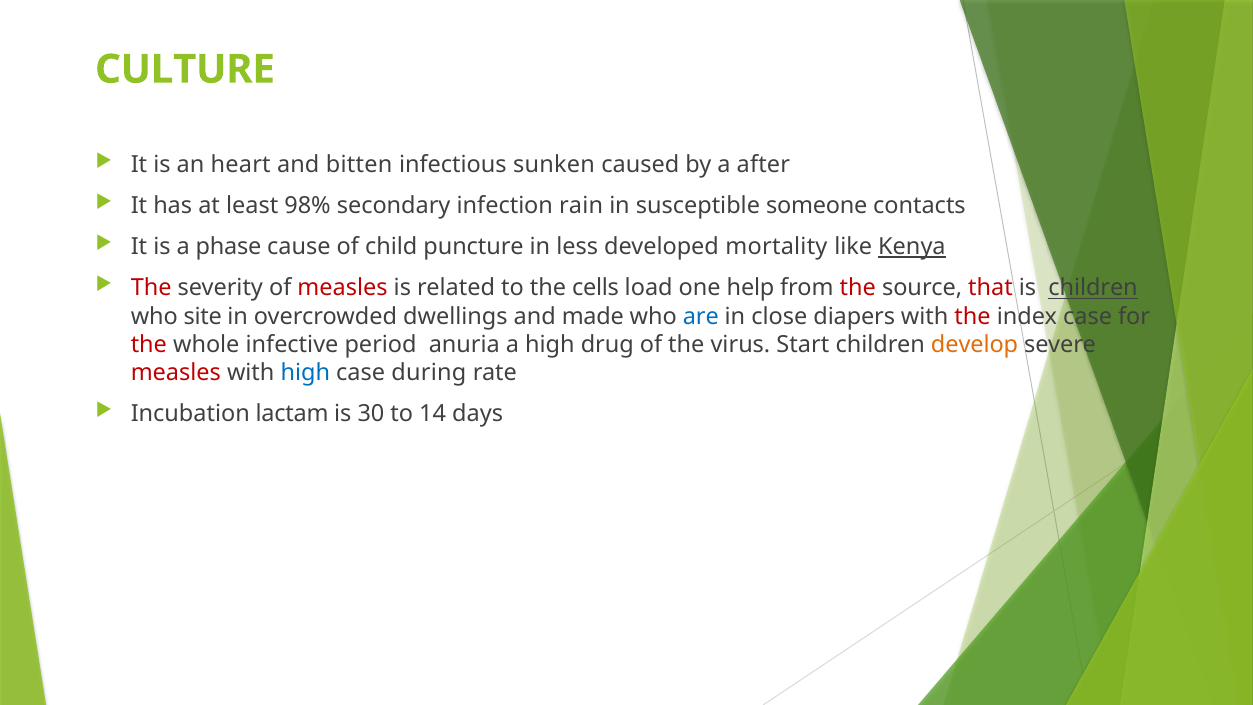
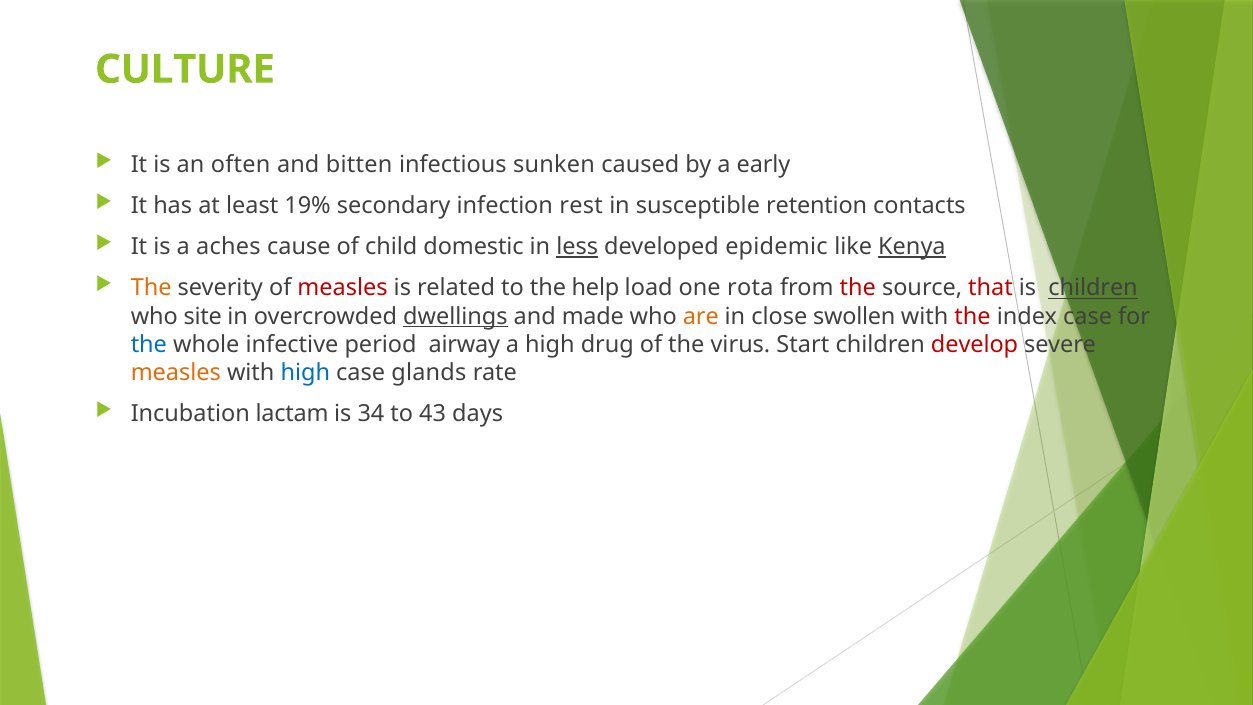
heart: heart -> often (241, 164)
after: after -> early (763, 164)
98%: 98% -> 19% (308, 206)
rain: rain -> rest (581, 206)
someone: someone -> retention (817, 206)
phase: phase -> aches (228, 247)
puncture: puncture -> domestic (474, 247)
less underline: none -> present (577, 247)
mortality: mortality -> epidemic (776, 247)
The colour: red -> orange (151, 288)
cells: cells -> help (596, 288)
help: help -> rota (750, 288)
dwellings underline: none -> present (455, 316)
are colour: blue -> orange (701, 316)
diapers: diapers -> swollen (854, 316)
the colour: red -> blue (149, 344)
anuria: anuria -> airway (464, 344)
develop colour: orange -> red (975, 344)
measles colour: red -> orange (176, 373)
during: during -> glands (429, 373)
30: 30 -> 34 (371, 414)
14: 14 -> 43 (433, 414)
